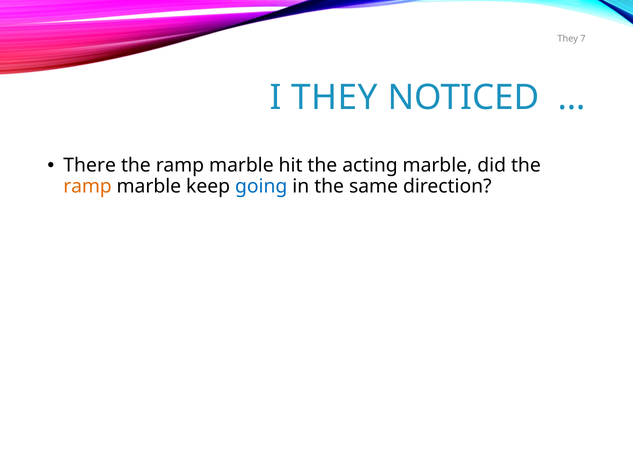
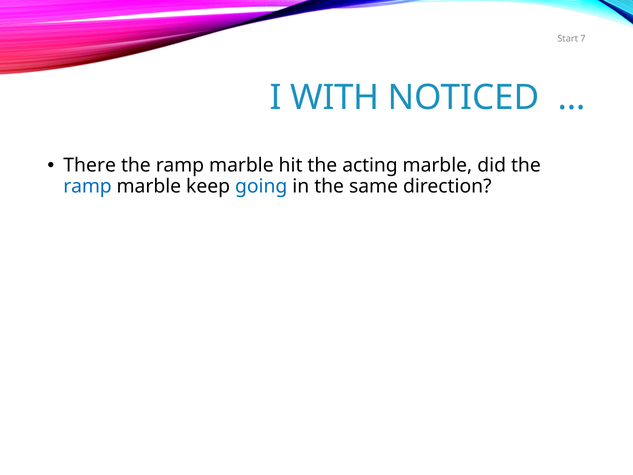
They: They -> Start (568, 39)
I THEY: THEY -> WITH (335, 97)
ramp colour: orange -> blue (88, 186)
